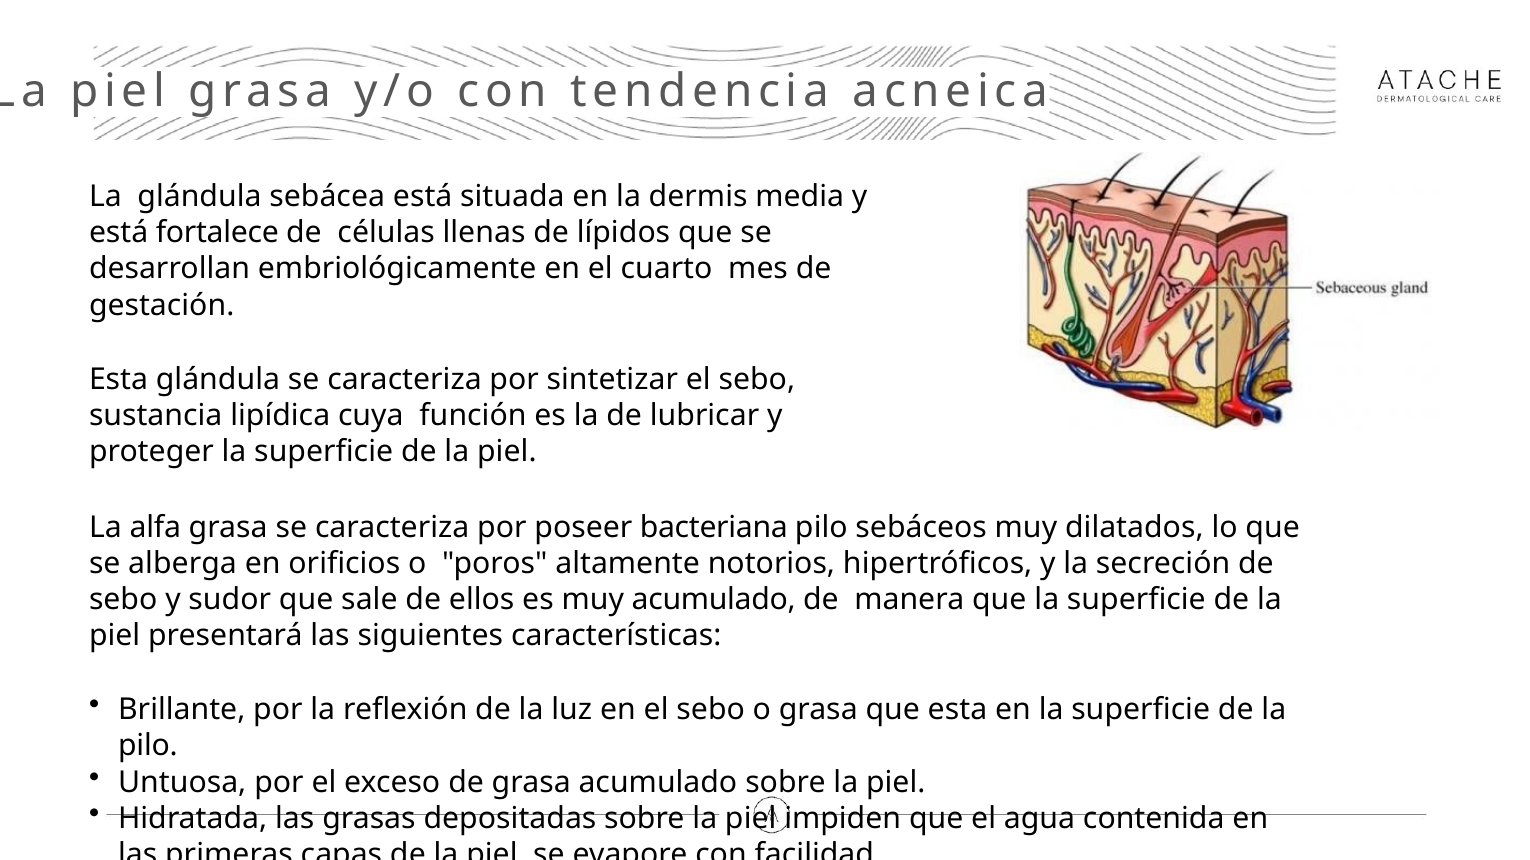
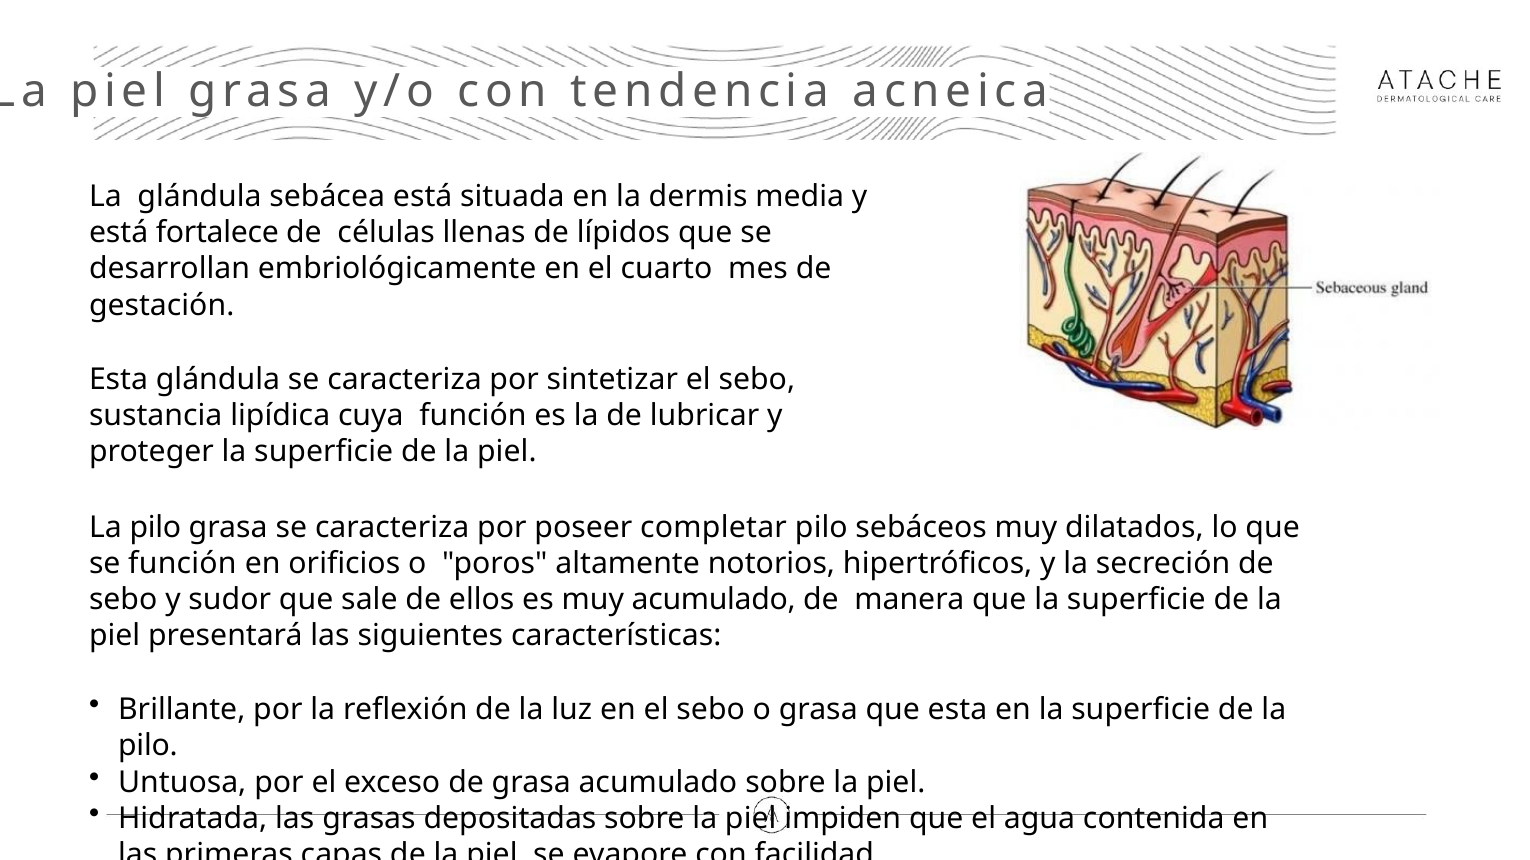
alfa: alfa -> pilo (155, 527)
bacteriana: bacteriana -> completar (714, 527)
se alberga: alberga -> función (182, 564)
